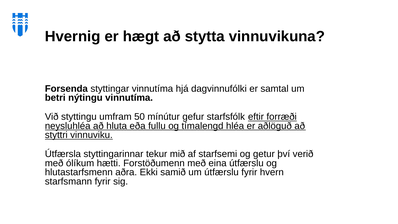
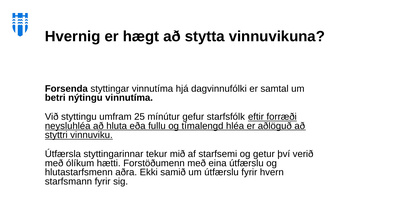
50: 50 -> 25 (140, 117)
